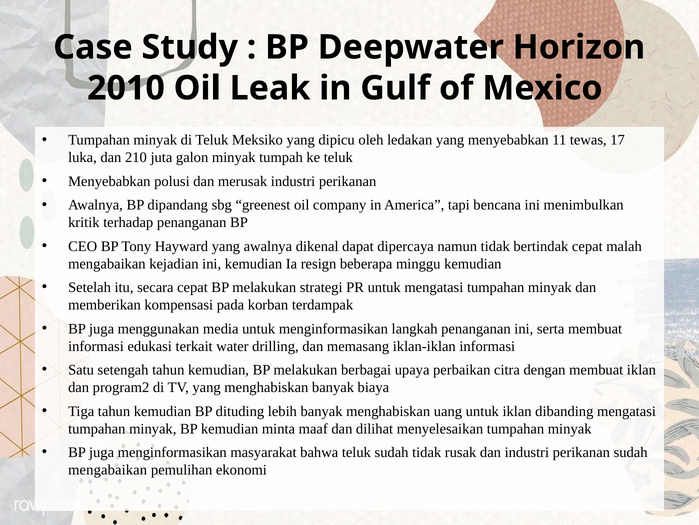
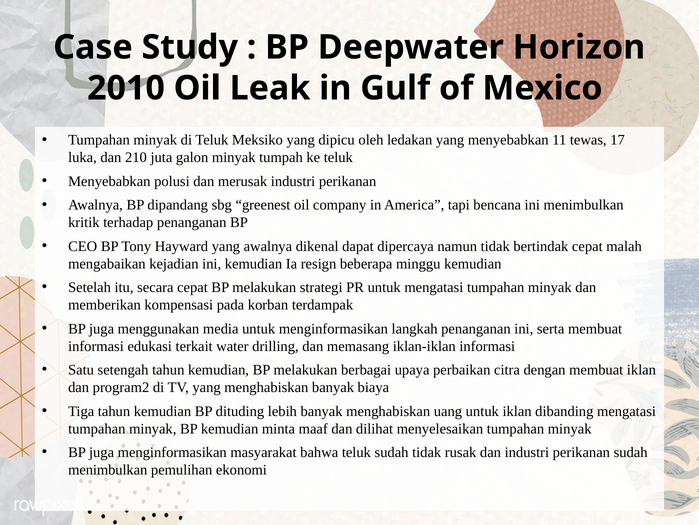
mengabaikan: mengabaikan -> menimbulkan (108, 469)
